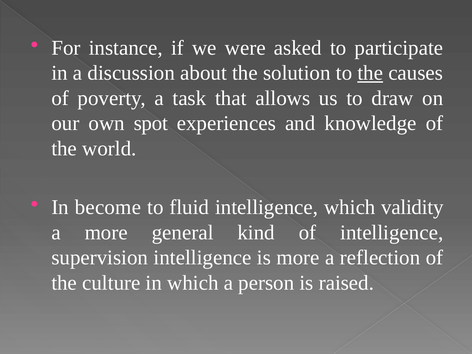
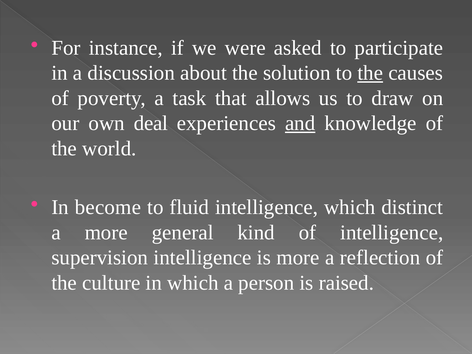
spot: spot -> deal (151, 123)
and underline: none -> present (300, 123)
validity: validity -> distinct (412, 207)
